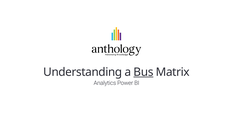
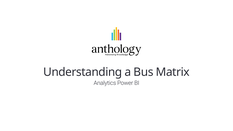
Bus underline: present -> none (143, 72)
